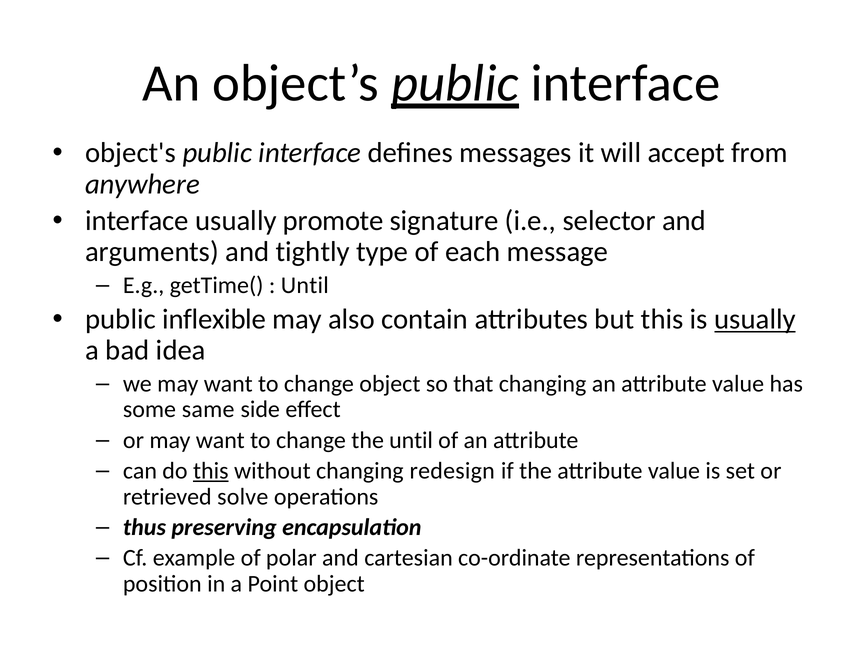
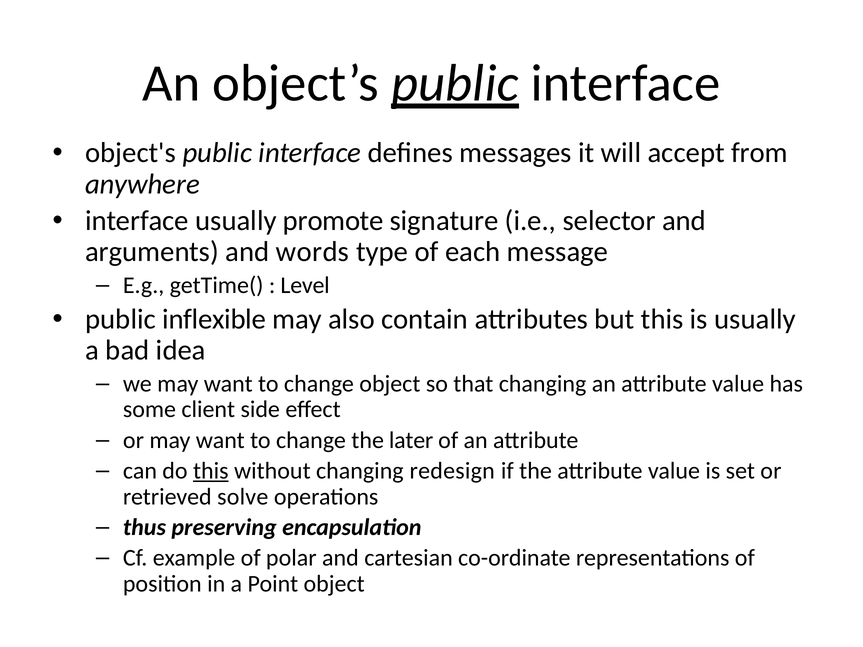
tightly: tightly -> words (313, 252)
Until: Until -> Level (305, 285)
usually underline: present -> none (755, 319)
same: same -> client (208, 410)
the until: until -> later (411, 440)
